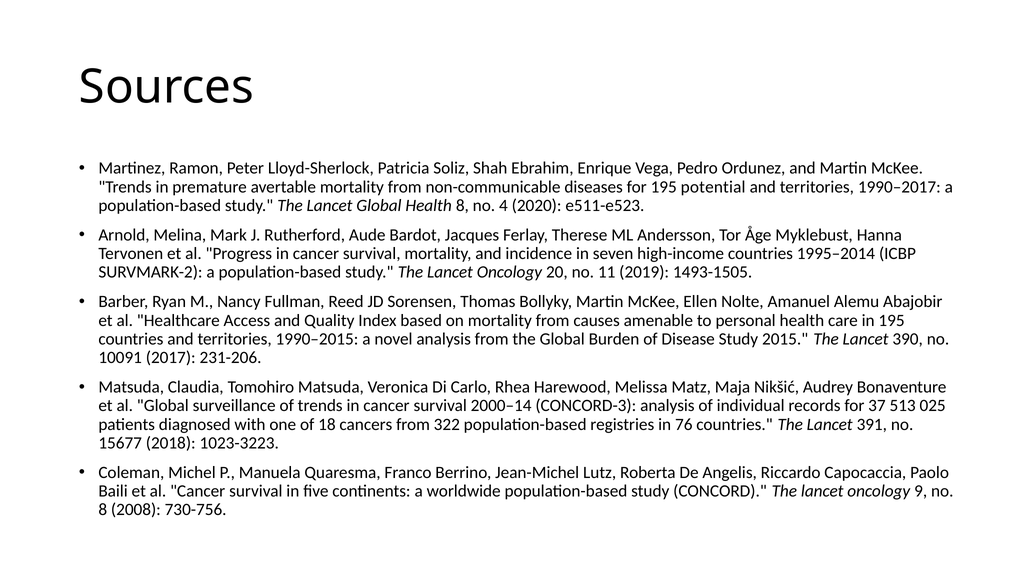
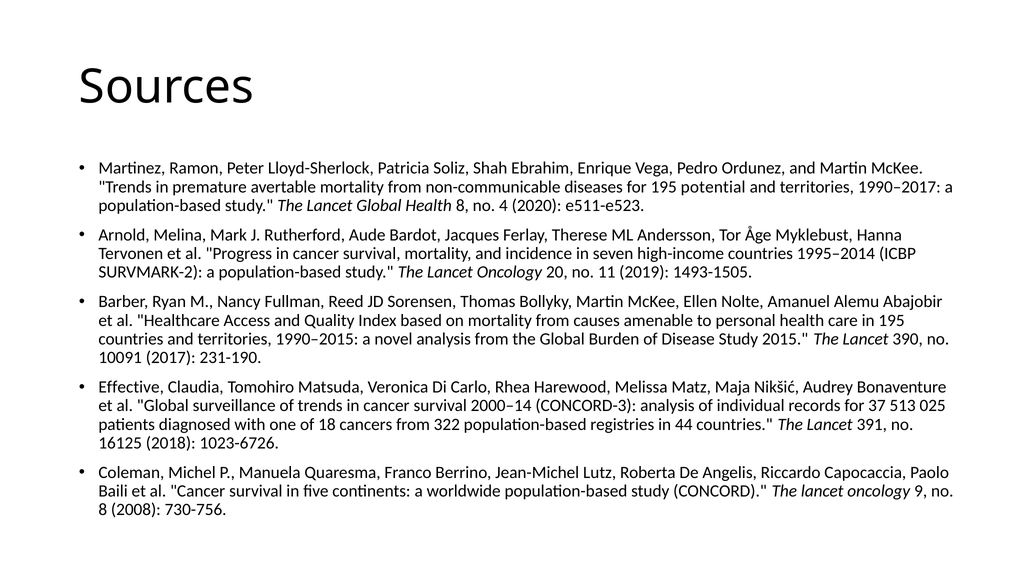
231-206: 231-206 -> 231-190 (231, 357)
Matsuda: Matsuda -> Effective (131, 387)
76: 76 -> 44 (684, 424)
15677: 15677 -> 16125 (120, 443)
1023-3223: 1023-3223 -> 1023-6726 (239, 443)
